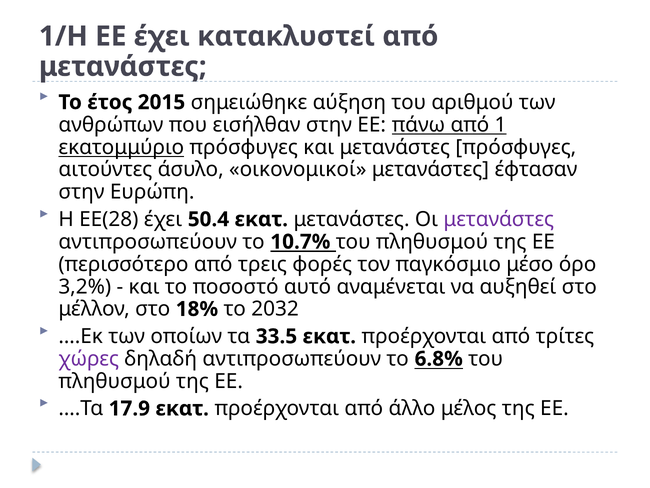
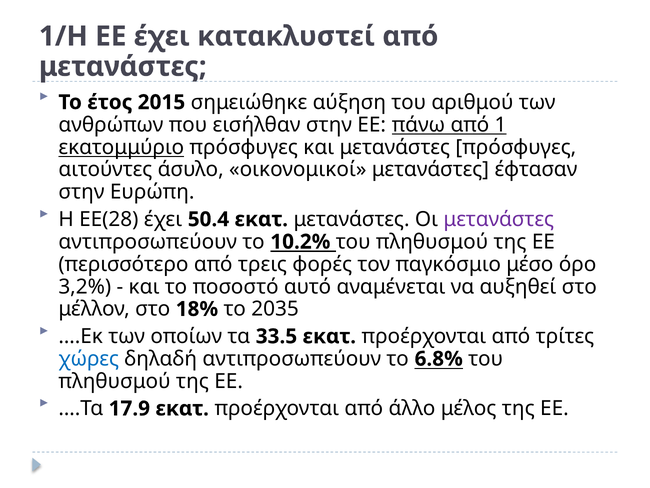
10.7%: 10.7% -> 10.2% (300, 242)
2032: 2032 -> 2035 (275, 309)
χώρες colour: purple -> blue (89, 358)
